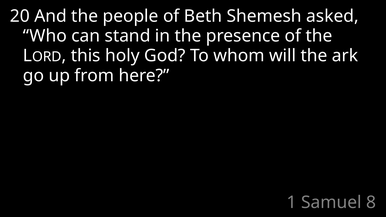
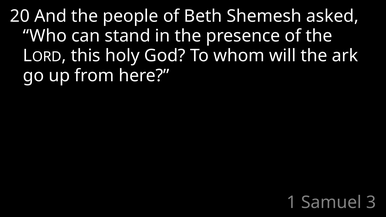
8: 8 -> 3 (371, 202)
